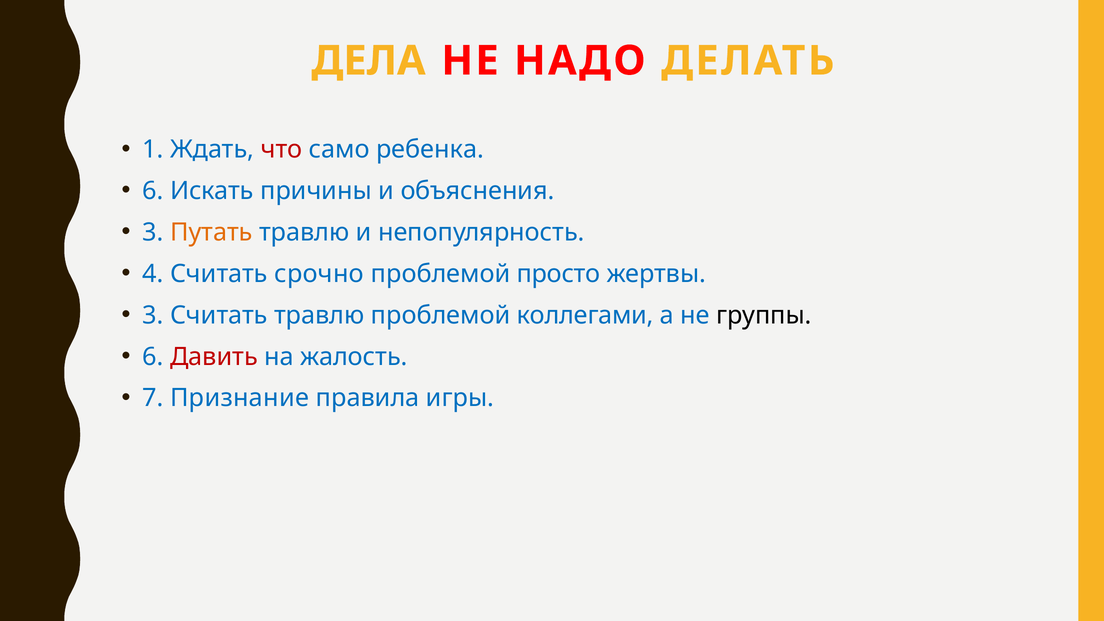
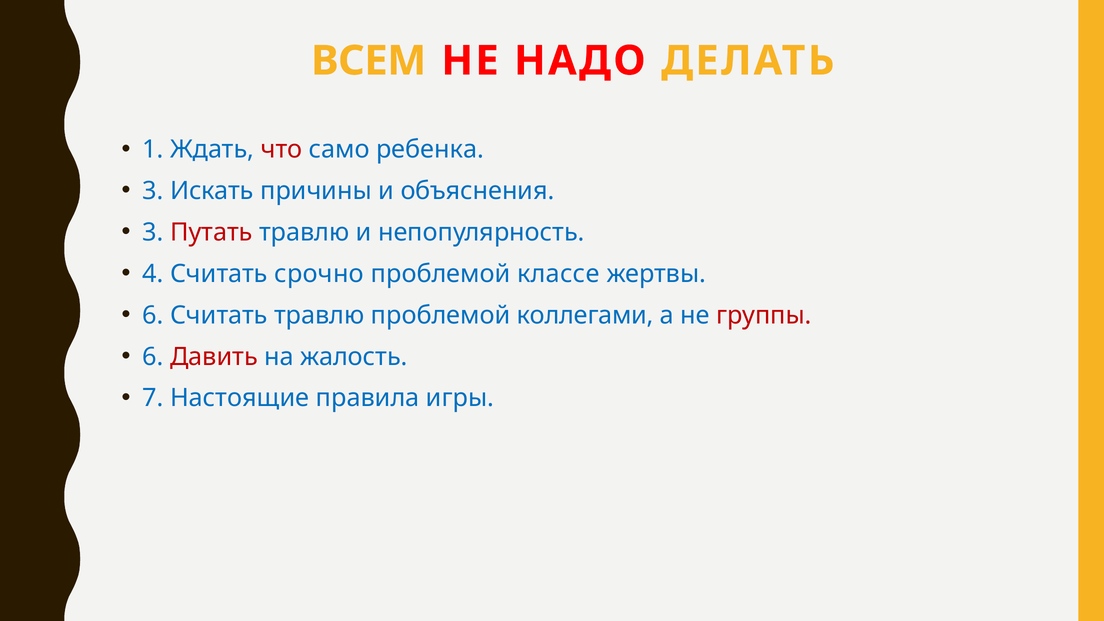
ДЕЛА: ДЕЛА -> ВСЕМ (369, 61)
6: 6 -> 3 (153, 191)
Путать colour: orange -> red (211, 232)
просто: просто -> классе (558, 274)
3: 3 -> 6 (153, 315)
группы colour: black -> red (764, 315)
Признание: Признание -> Настоящие (240, 398)
